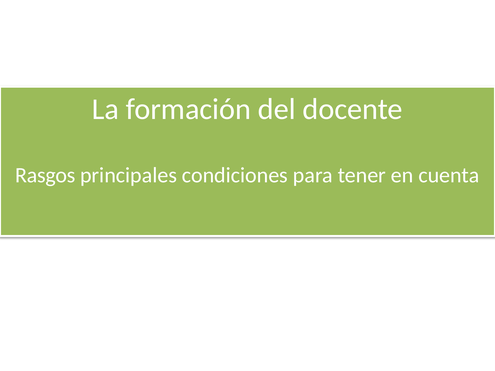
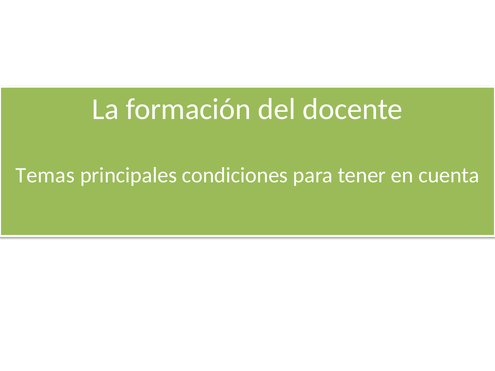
Rasgos: Rasgos -> Temas (45, 175)
